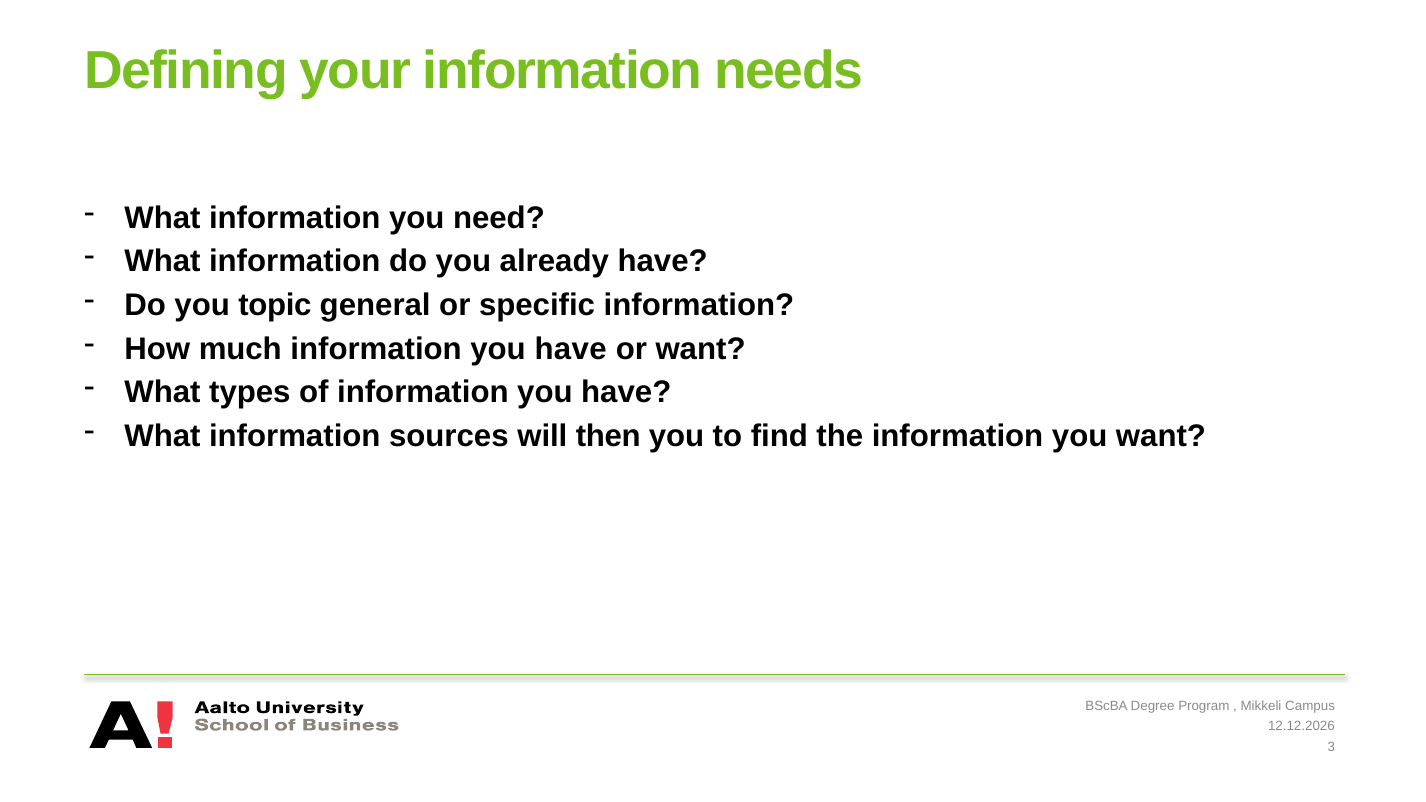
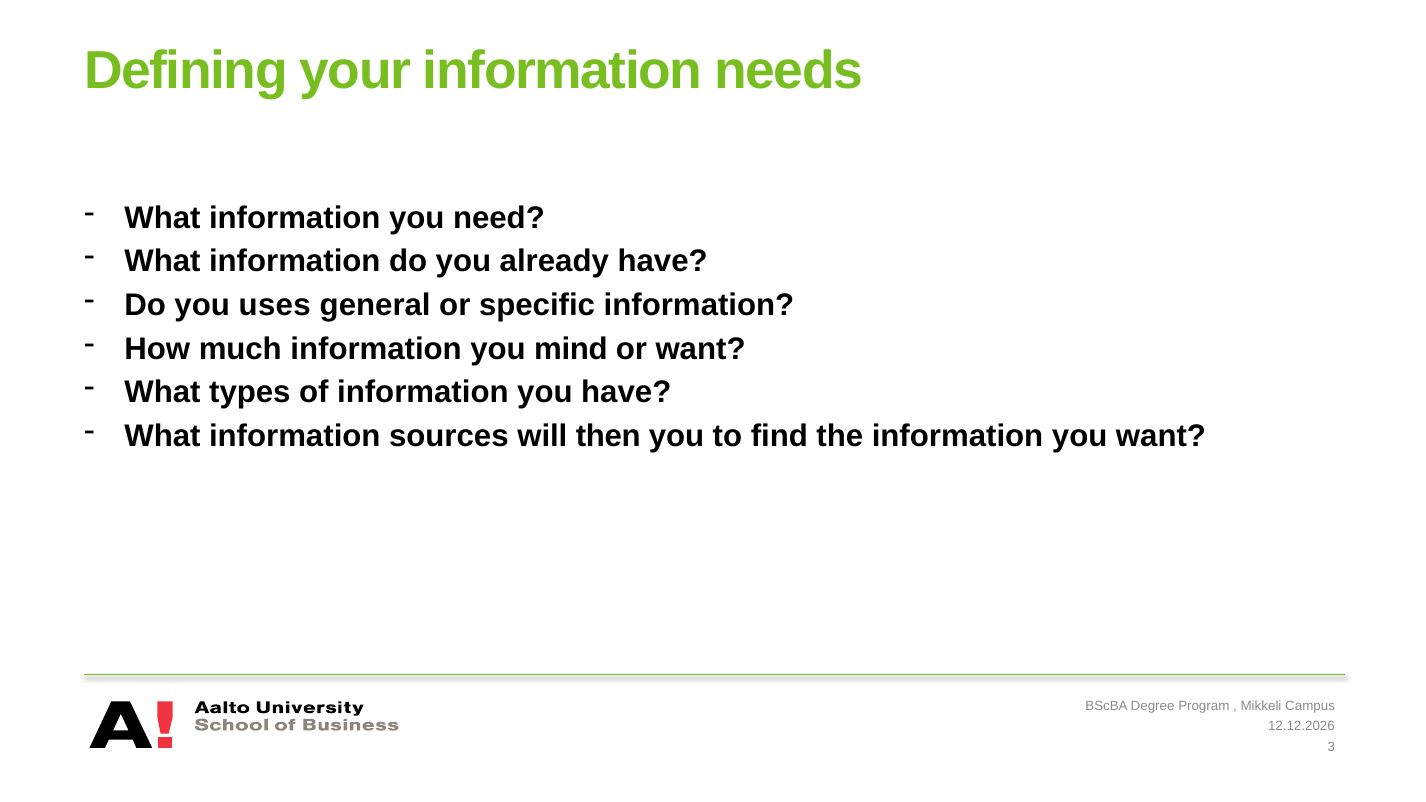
topic: topic -> uses (275, 305)
much information you have: have -> mind (571, 349)
